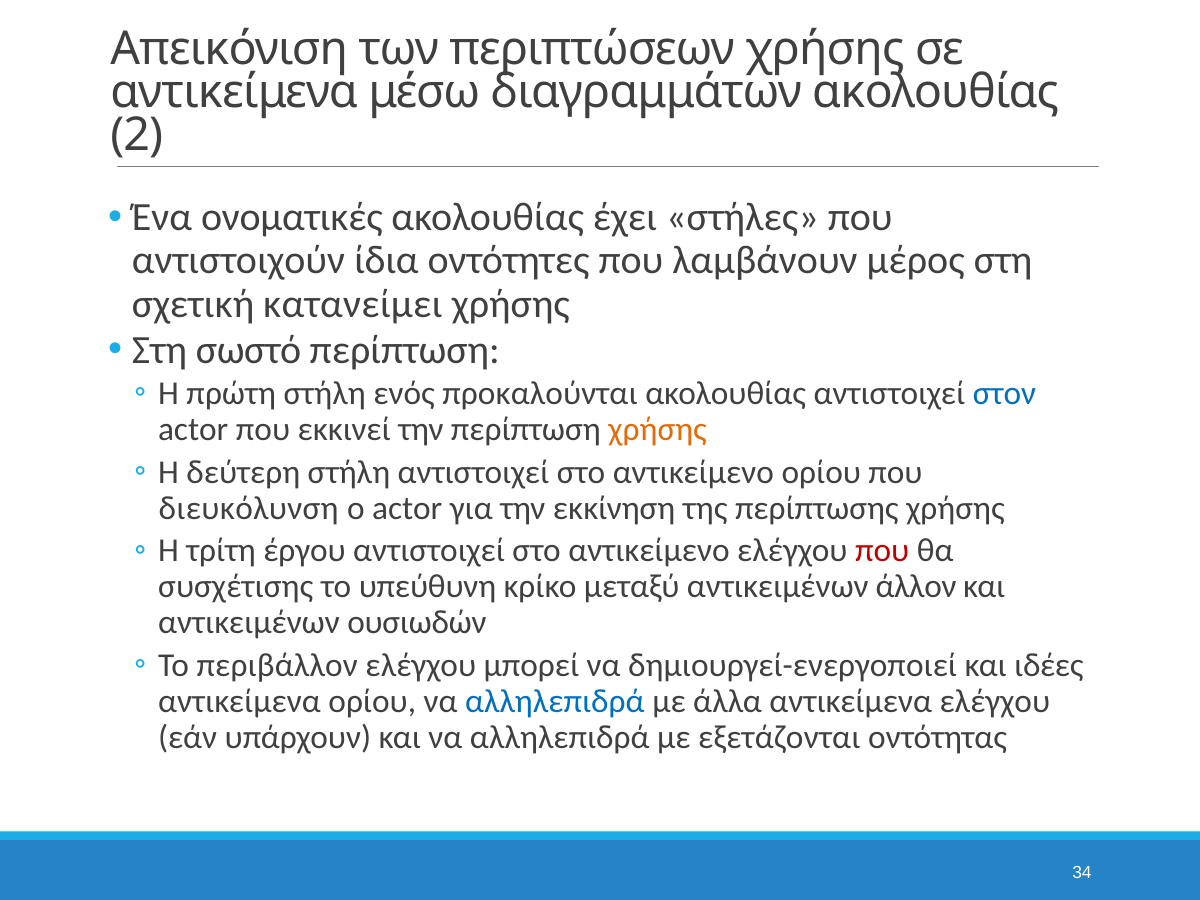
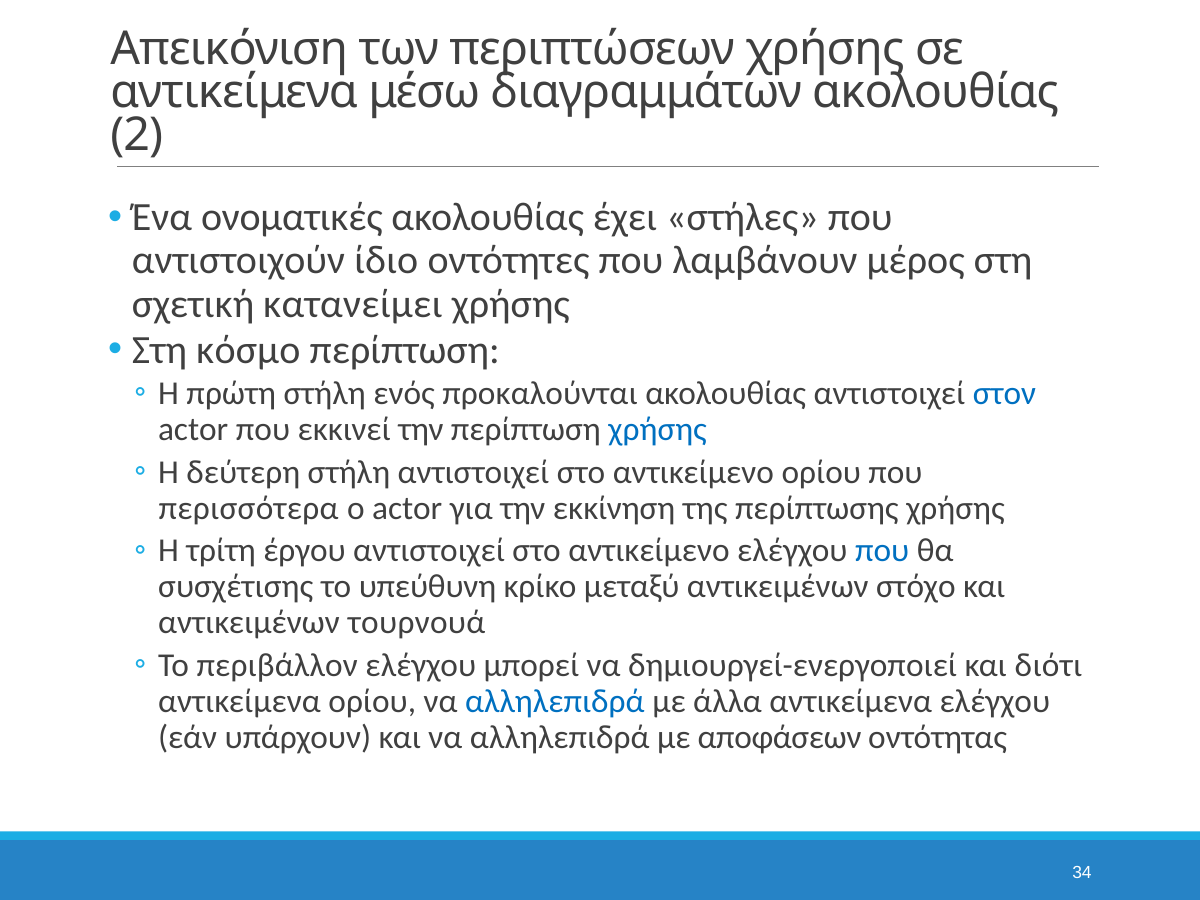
ίδια: ίδια -> ίδιο (386, 261)
σωστό: σωστό -> κόσμο (248, 350)
χρήσης colour: orange -> blue (658, 429)
διευκόλυνση: διευκόλυνση -> περισσότερα (249, 508)
που colour: red -> blue (882, 551)
άλλον: άλλον -> στόχο (916, 587)
ουσιωδών: ουσιωδών -> τουρνουά (417, 623)
ιδέες: ιδέες -> διότι (1049, 665)
εξετάζονται: εξετάζονται -> αποφάσεων (780, 737)
